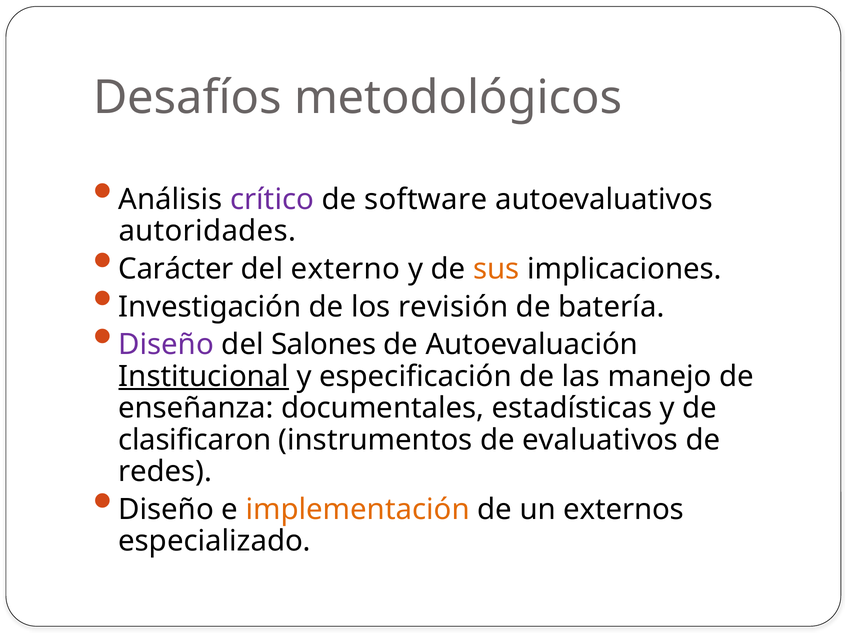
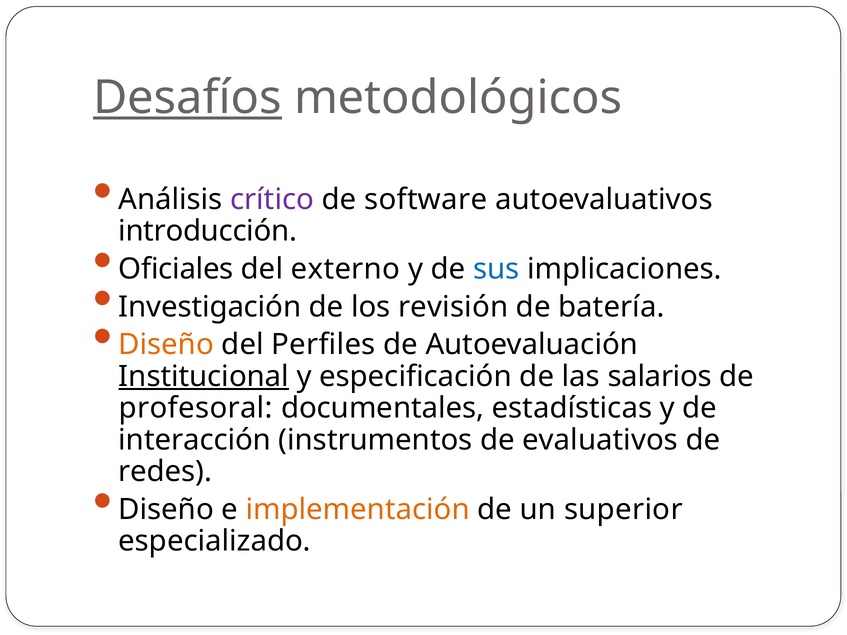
Desafíos underline: none -> present (187, 98)
autoridades: autoridades -> introducción (208, 231)
Carácter: Carácter -> Oficiales (176, 269)
sus colour: orange -> blue (496, 269)
Diseño colour: purple -> orange (166, 345)
Salones: Salones -> Perfiles (323, 345)
manejo: manejo -> salarios (660, 377)
enseñanza: enseñanza -> profesoral (196, 408)
clasificaron: clasificaron -> interacción (195, 440)
externos: externos -> superior (623, 510)
